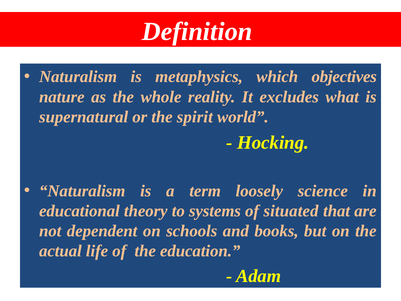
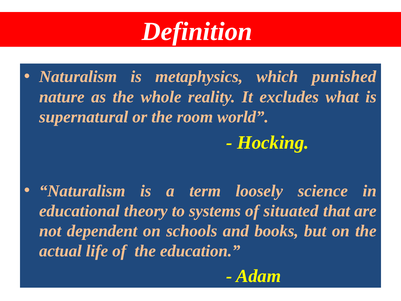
objectives: objectives -> punished (344, 77)
spirit: spirit -> room (195, 117)
